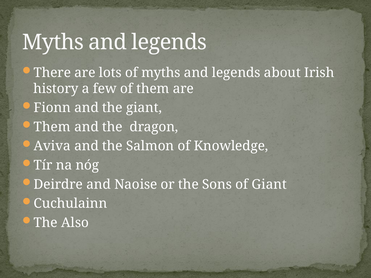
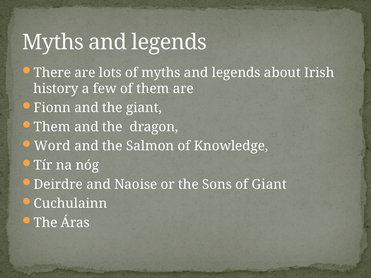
Aviva: Aviva -> Word (52, 146)
Also: Also -> Áras (75, 223)
